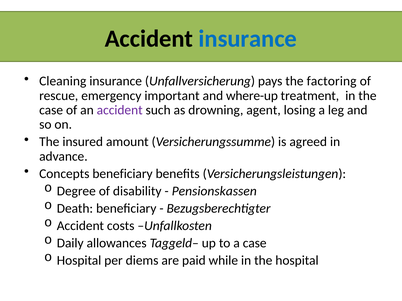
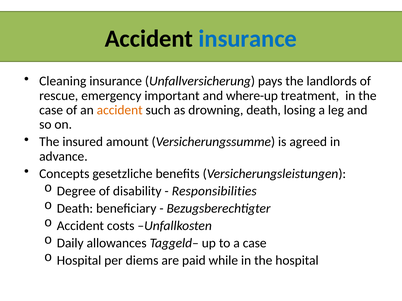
factoring: factoring -> landlords (332, 81)
accident colour: purple -> orange (120, 110)
drowning agent: agent -> death (264, 110)
Concepts beneficiary: beneficiary -> gesetzliche (123, 174)
Pensionskassen: Pensionskassen -> Responsibilities (214, 191)
